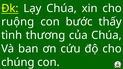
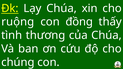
bước: bước -> đồng (79, 22)
